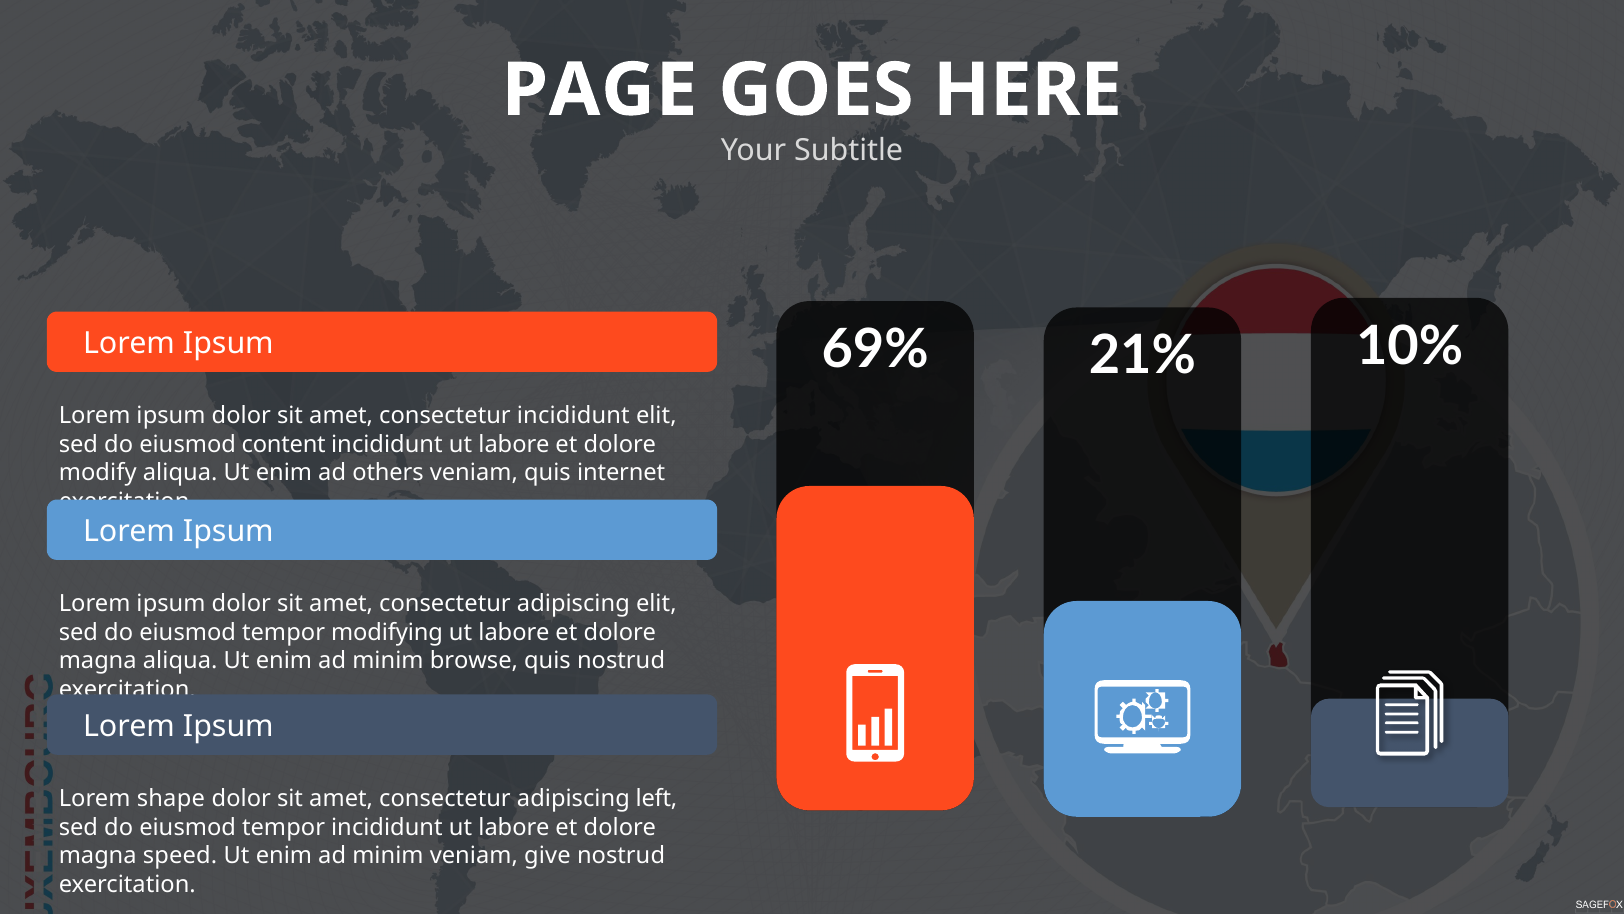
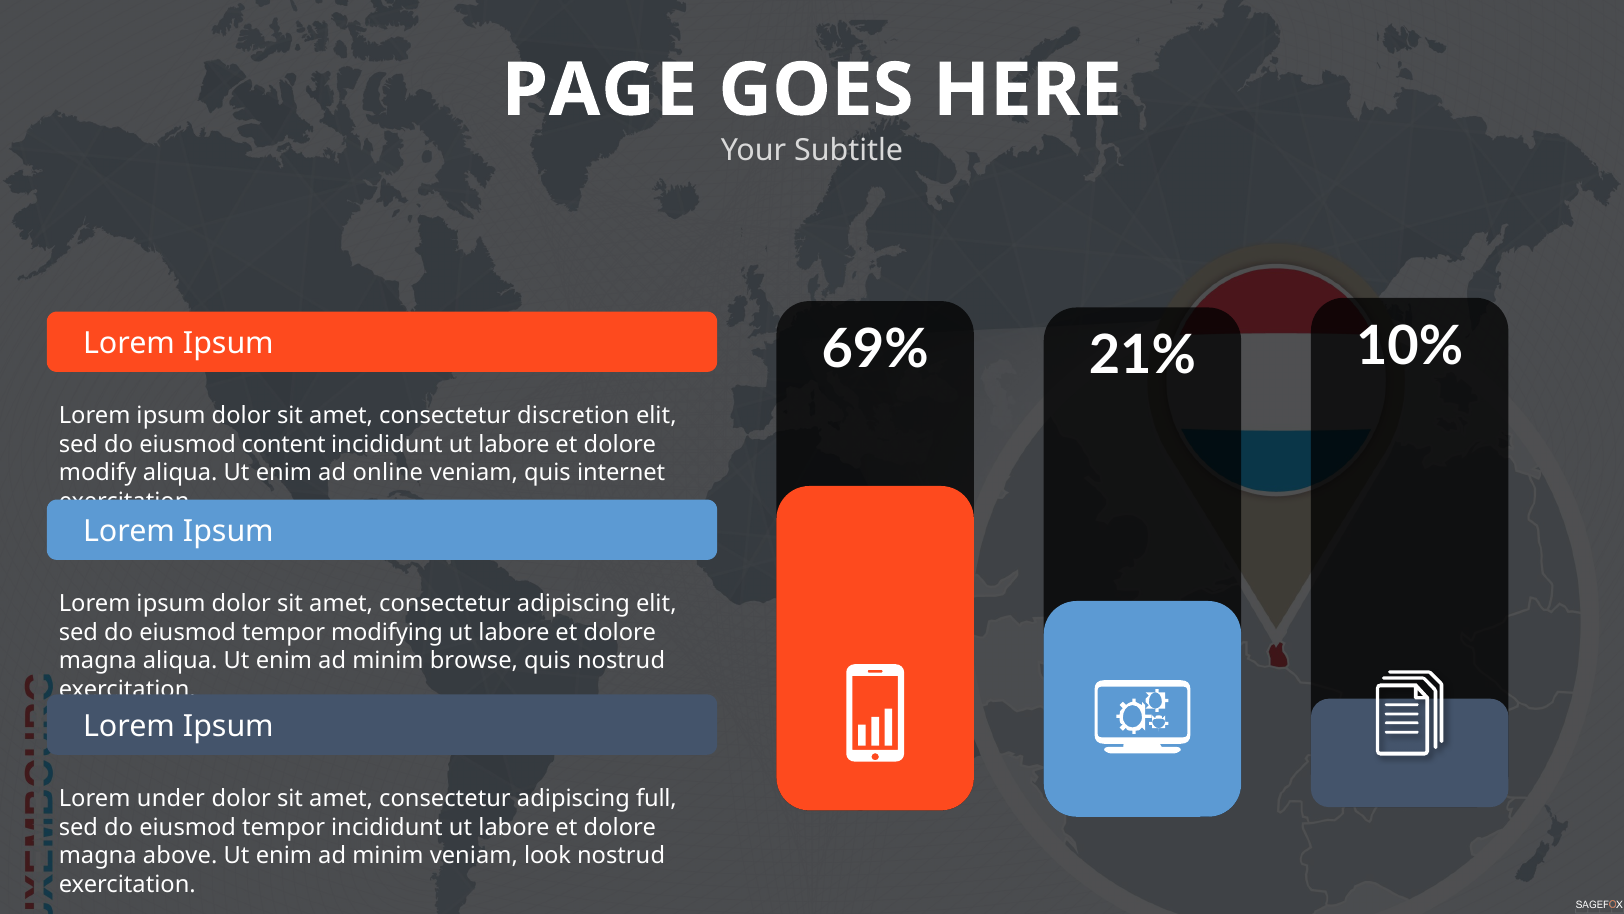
consectetur incididunt: incididunt -> discretion (573, 416)
others: others -> online (388, 473)
shape: shape -> under (171, 798)
left: left -> full (656, 798)
speed: speed -> above (180, 855)
give: give -> look (548, 855)
